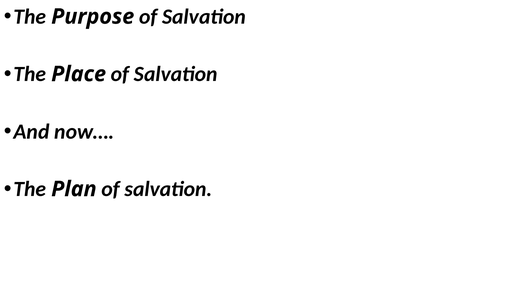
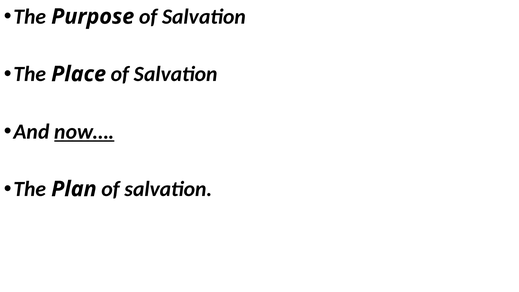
now… underline: none -> present (84, 132)
